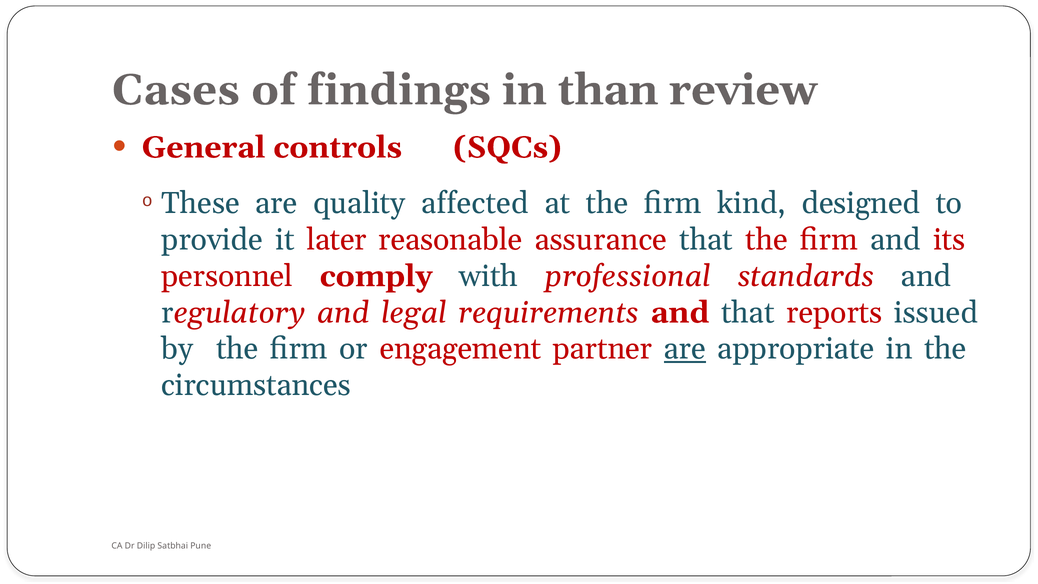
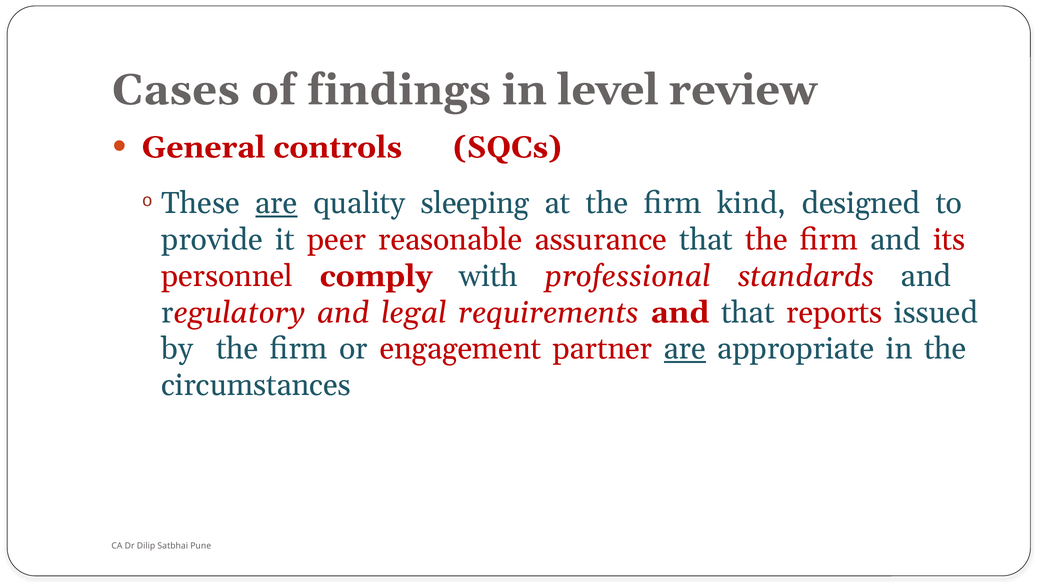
than: than -> level (608, 90)
are underline: none -> present (276, 203)
affected: affected -> sleeping (475, 203)
later: later -> peer (337, 240)
